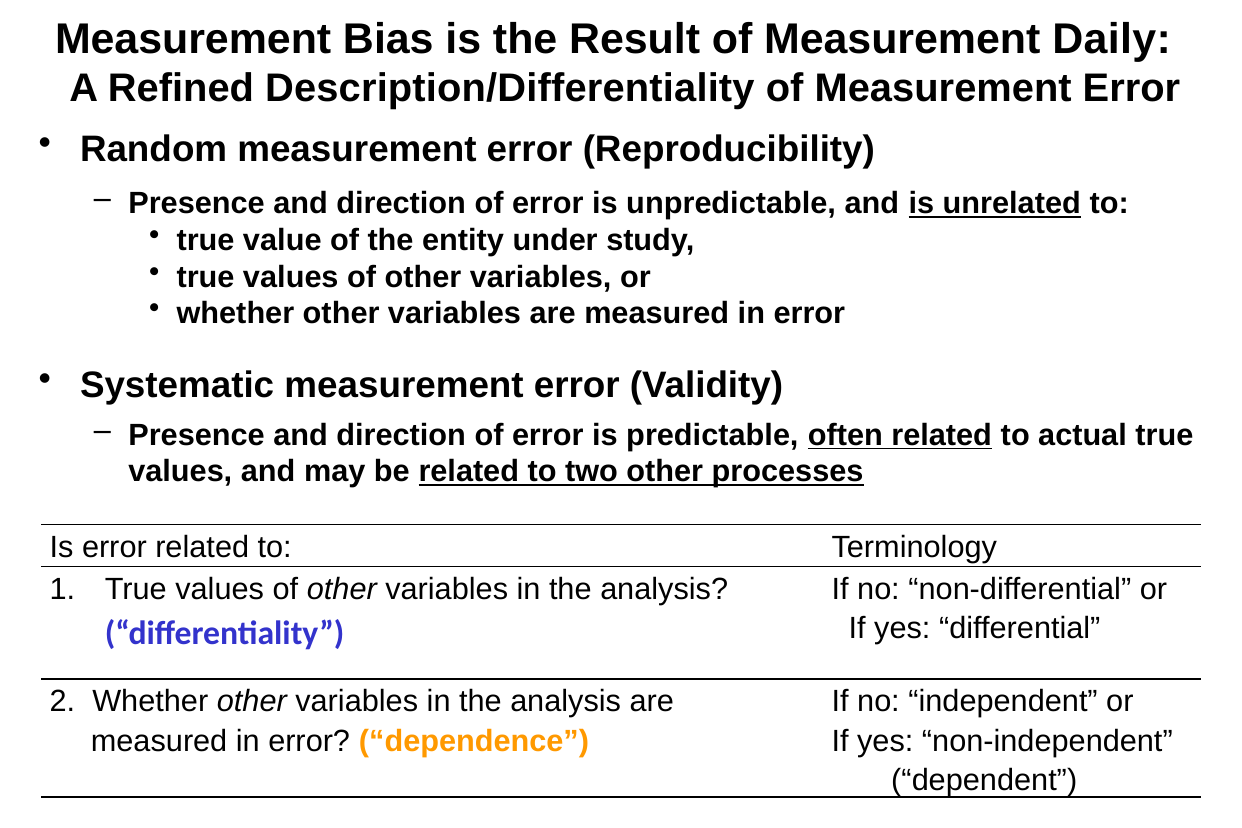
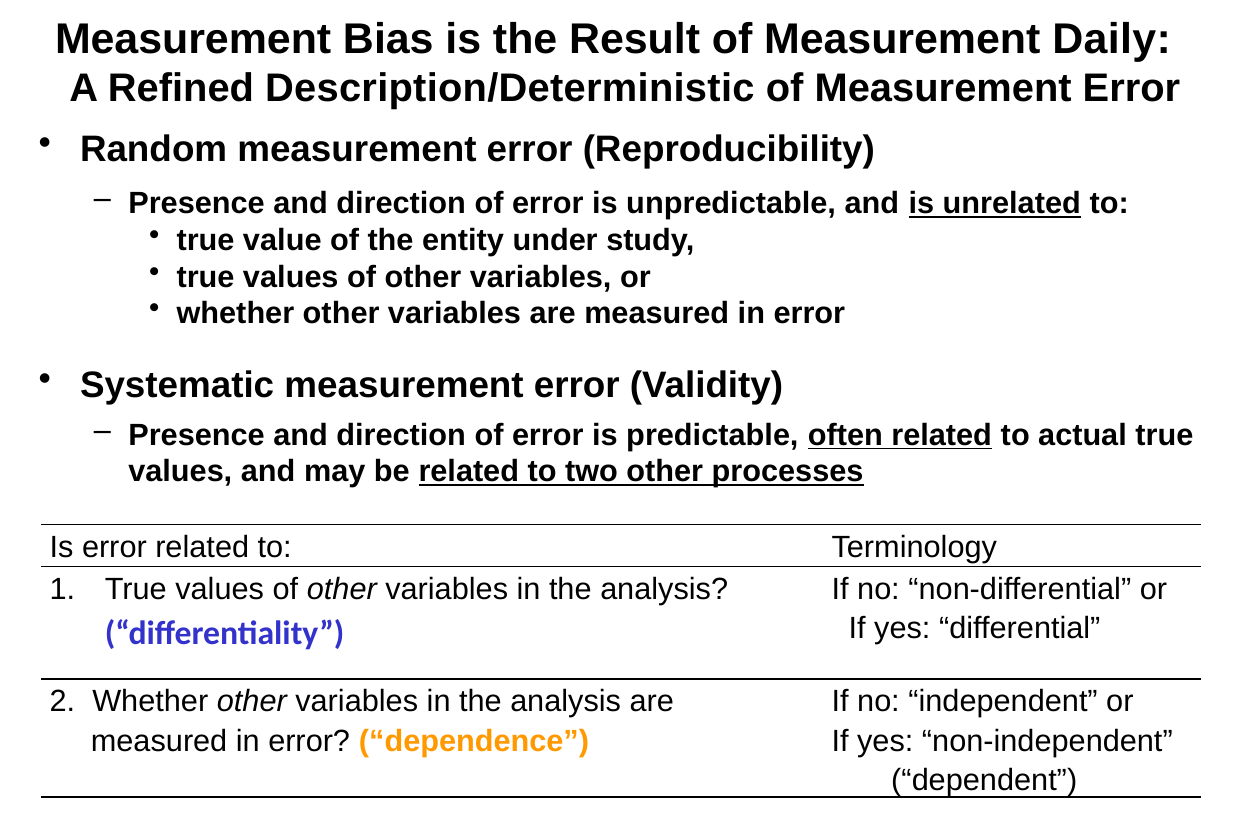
Description/Differentiality: Description/Differentiality -> Description/Deterministic (510, 88)
